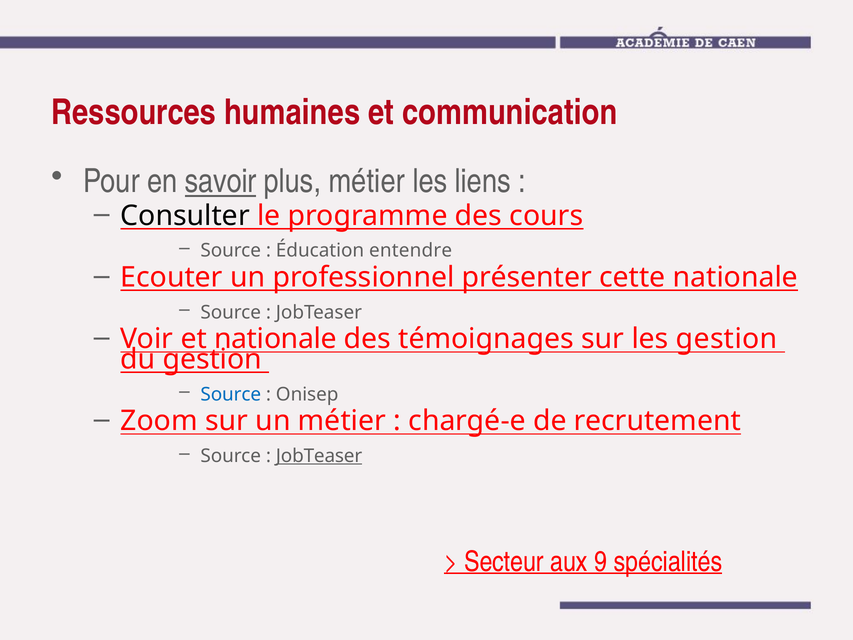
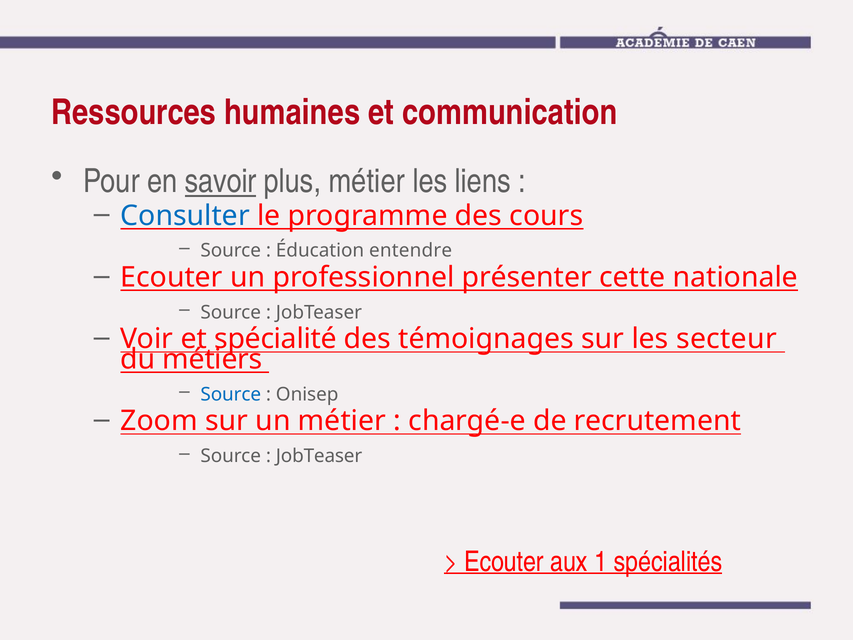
Consulter colour: black -> blue (185, 216)
et nationale: nationale -> spécialité (276, 339)
les gestion: gestion -> secteur (727, 339)
du gestion: gestion -> métiers (212, 359)
JobTeaser underline: present -> none (319, 456)
Secteur: Secteur -> Ecouter (504, 562)
9: 9 -> 1 (601, 562)
